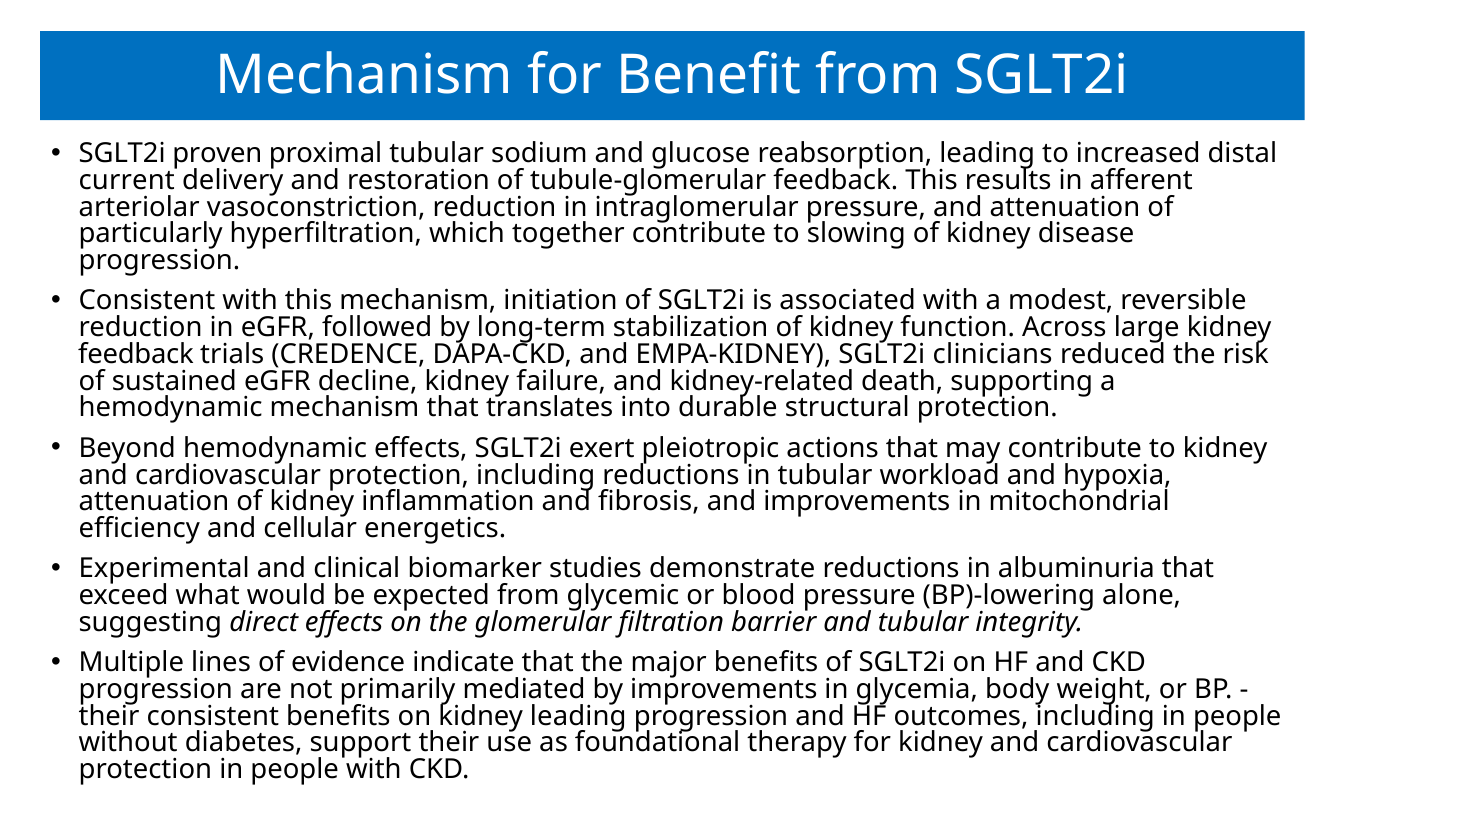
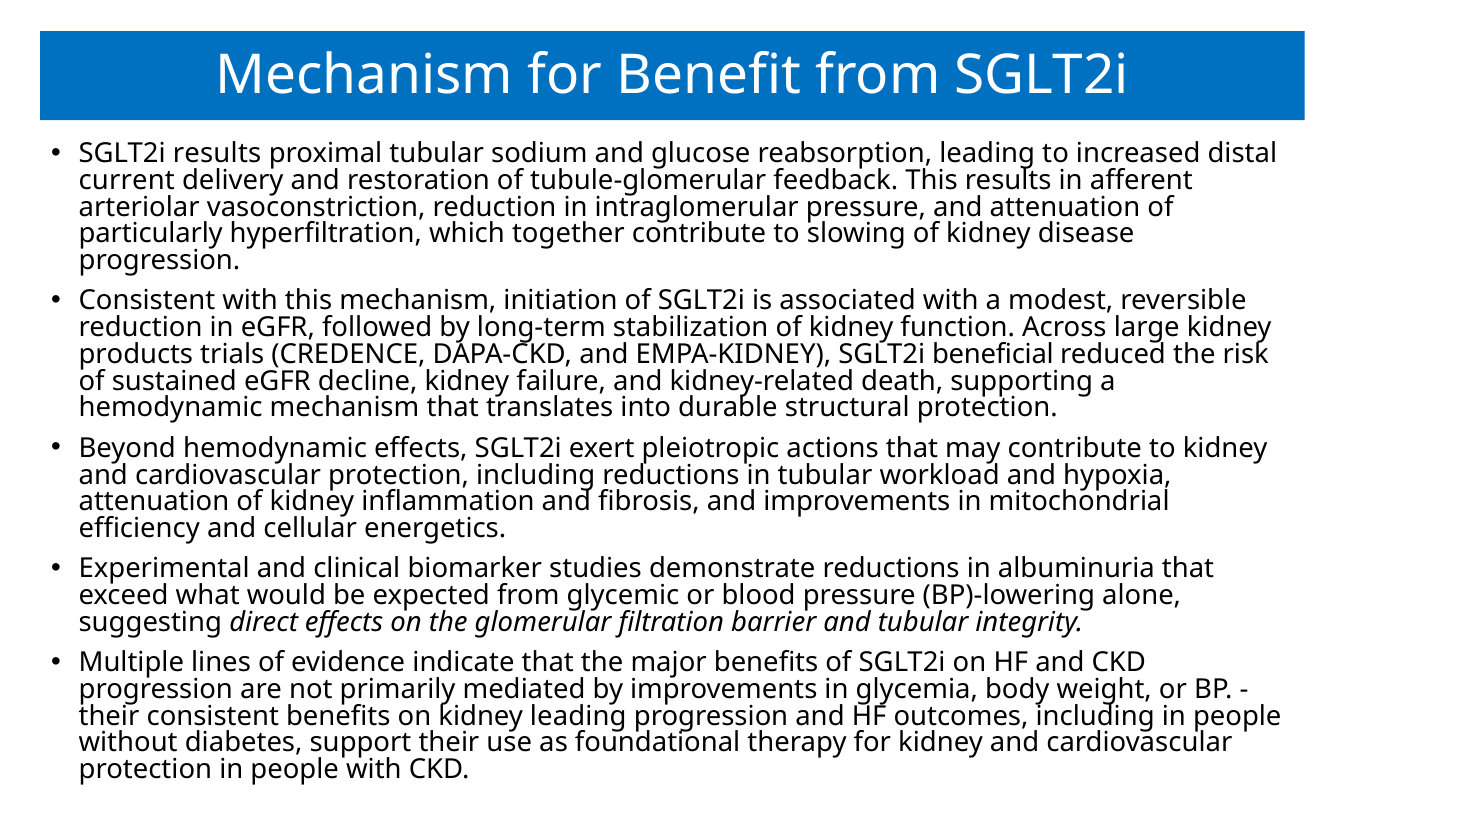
SGLT2i proven: proven -> results (217, 153)
feedback: feedback -> products (136, 354)
clinicians: clinicians -> beneficial (993, 354)
